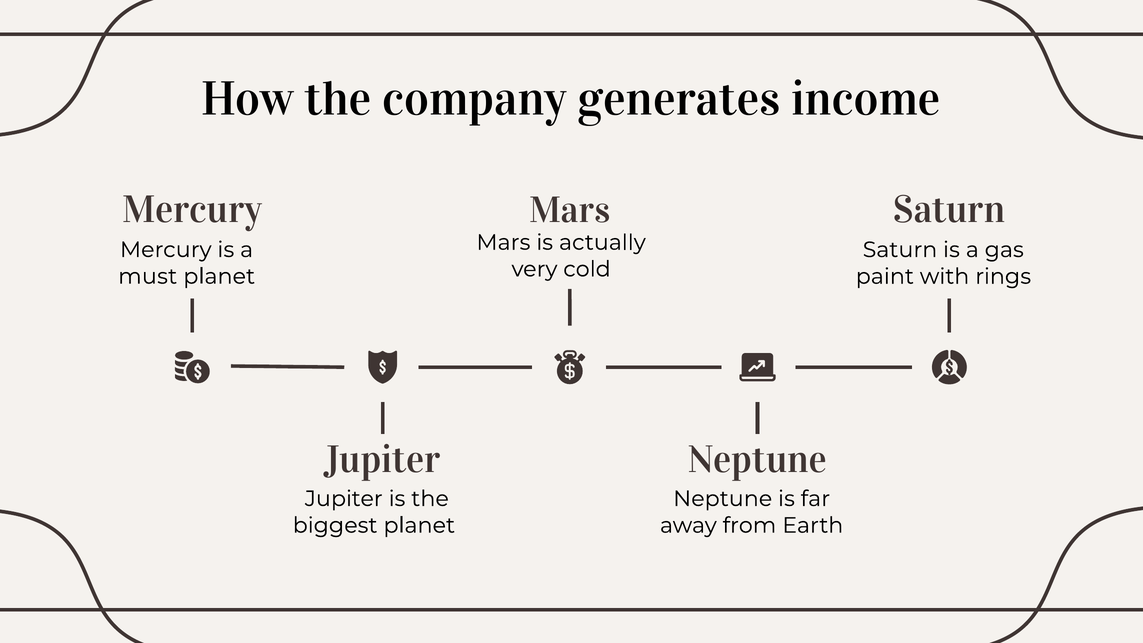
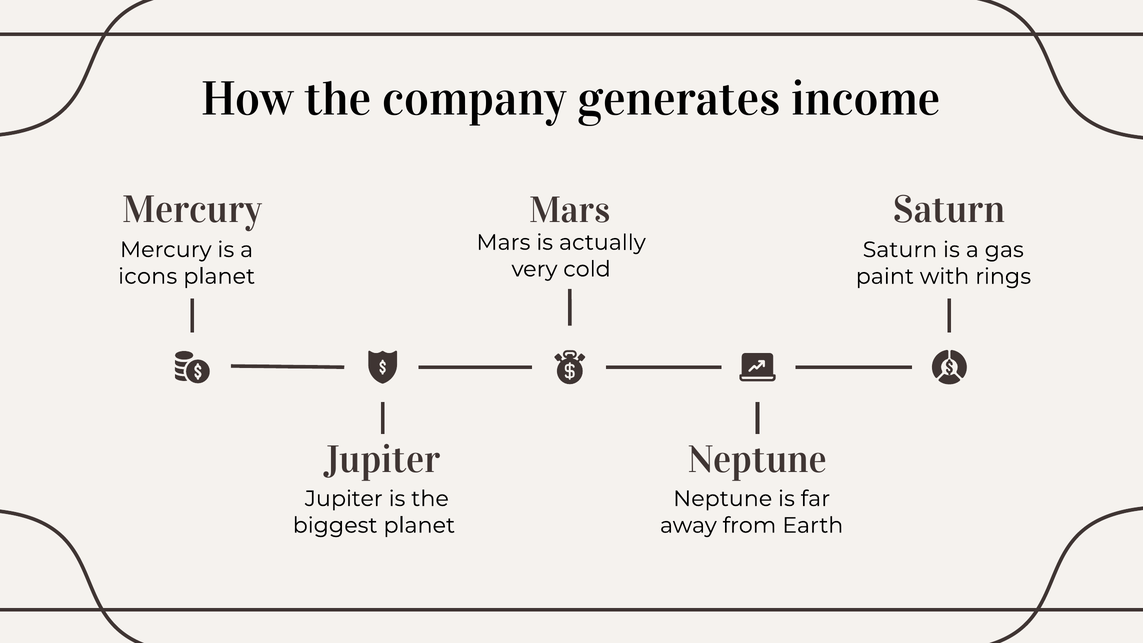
must: must -> icons (148, 276)
